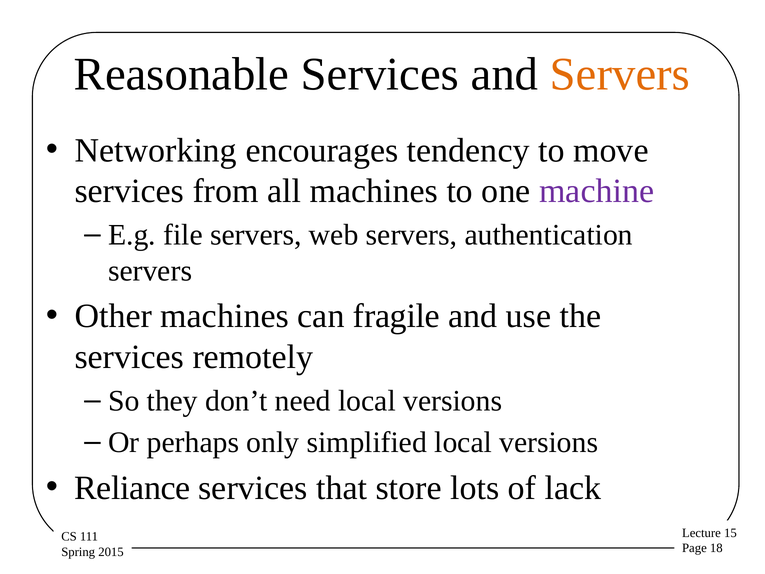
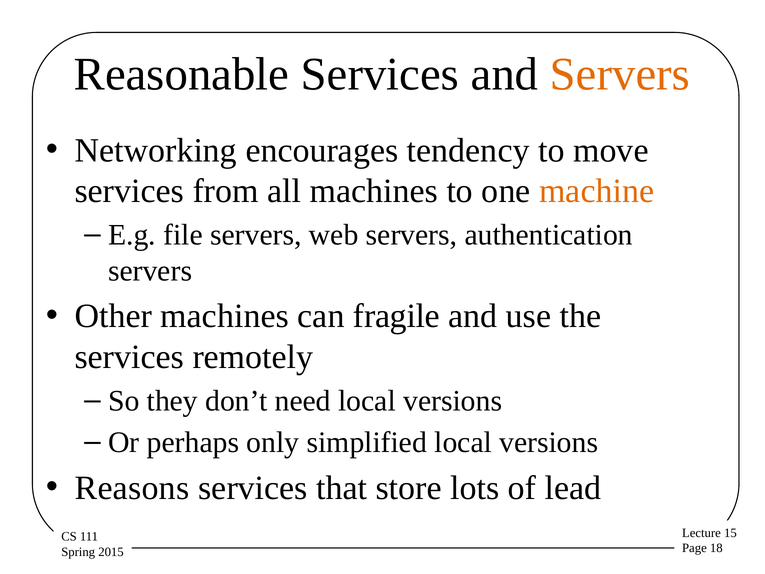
machine colour: purple -> orange (597, 191)
Reliance: Reliance -> Reasons (132, 488)
lack: lack -> lead (573, 488)
